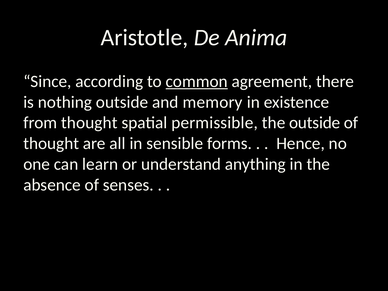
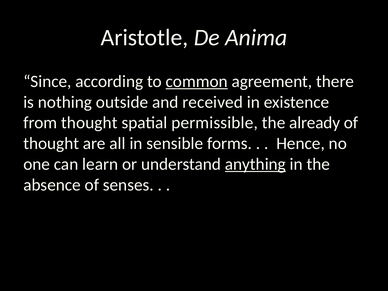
memory: memory -> received (213, 102)
the outside: outside -> already (315, 123)
anything underline: none -> present (255, 164)
